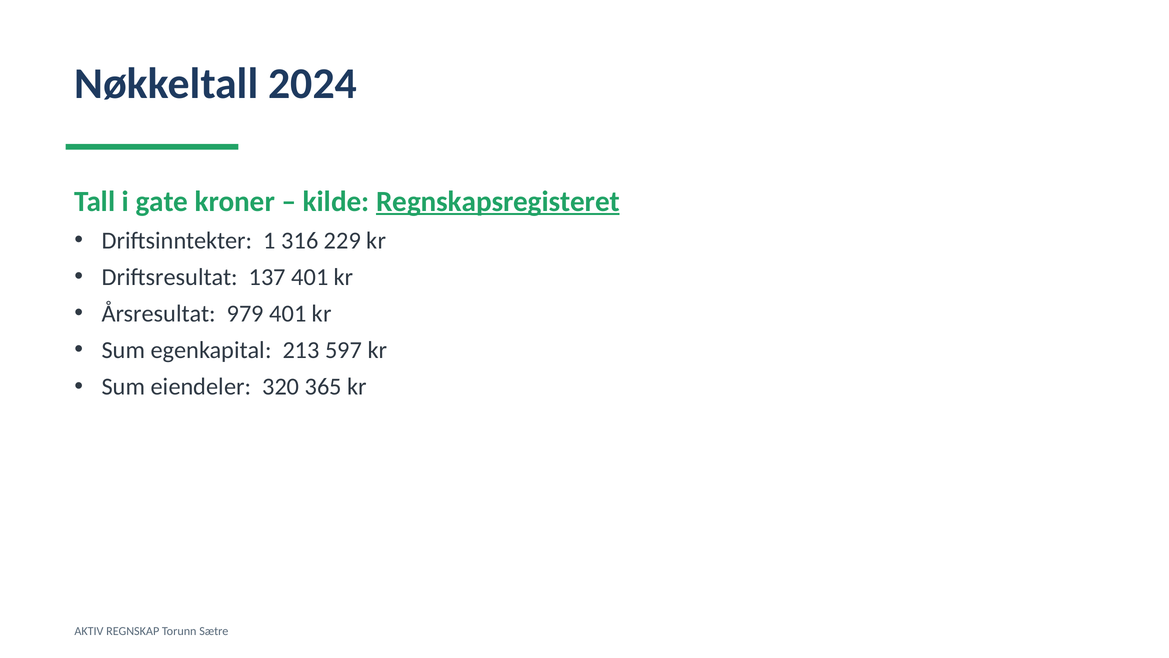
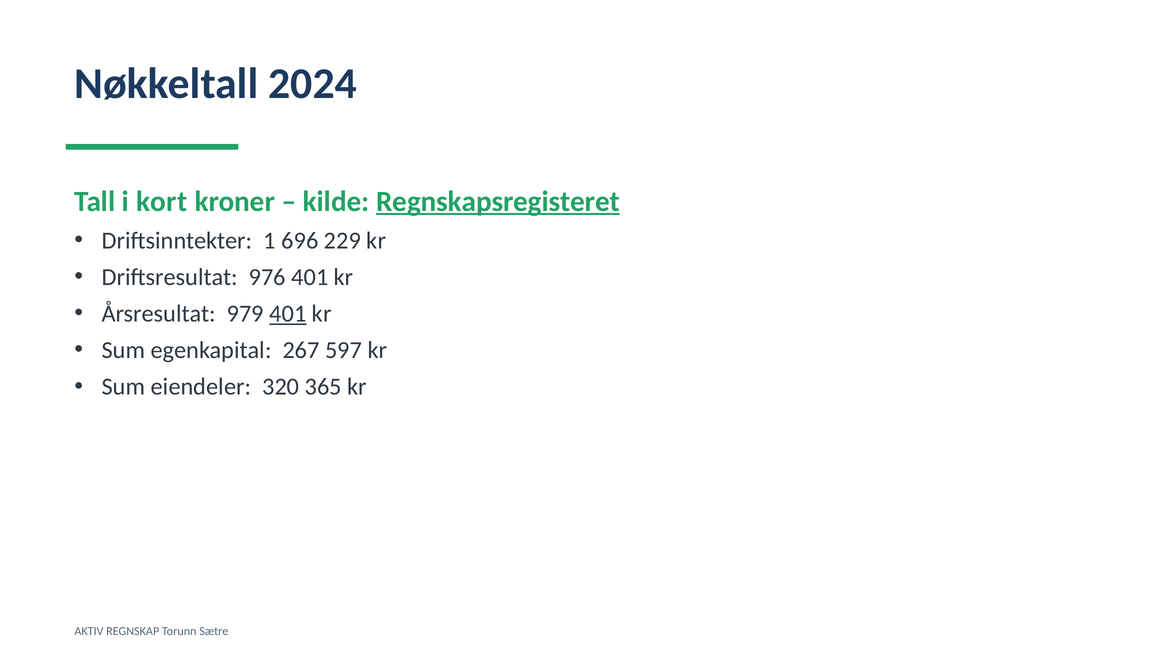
gate: gate -> kort (162, 201)
316: 316 -> 696 (300, 240)
137: 137 -> 976 (267, 277)
401 underline: none -> present (288, 313)
213: 213 -> 267 (301, 350)
